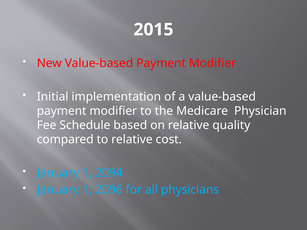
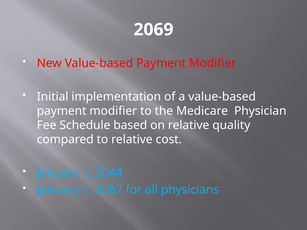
2015: 2015 -> 2069 (153, 30)
2094: 2094 -> 2044 (109, 173)
2096: 2096 -> 2087 (109, 190)
